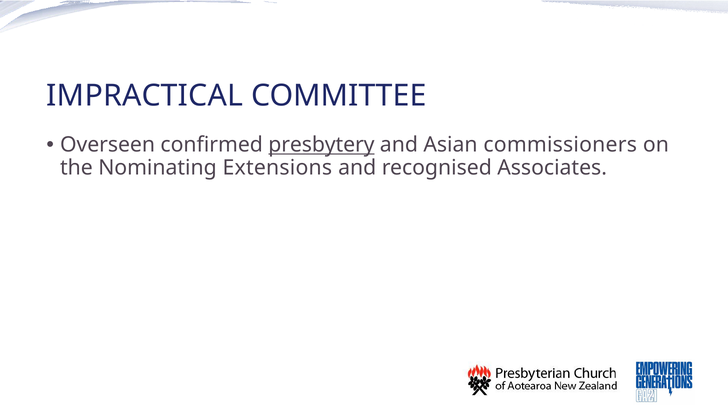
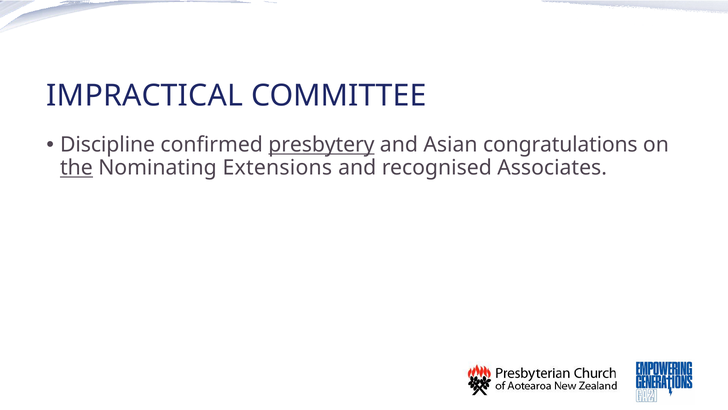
Overseen: Overseen -> Discipline (108, 145)
commissioners: commissioners -> congratulations (560, 145)
the underline: none -> present (76, 168)
